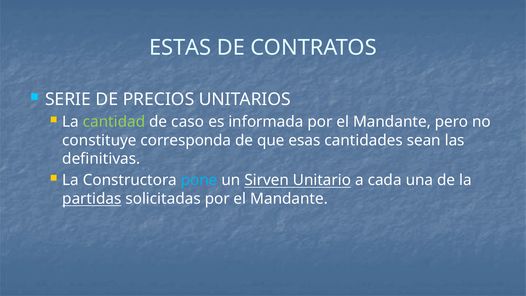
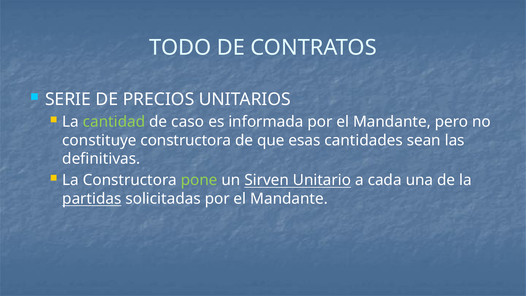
ESTAS: ESTAS -> TODO (180, 48)
constituye corresponda: corresponda -> constructora (186, 140)
pone colour: light blue -> light green (199, 180)
